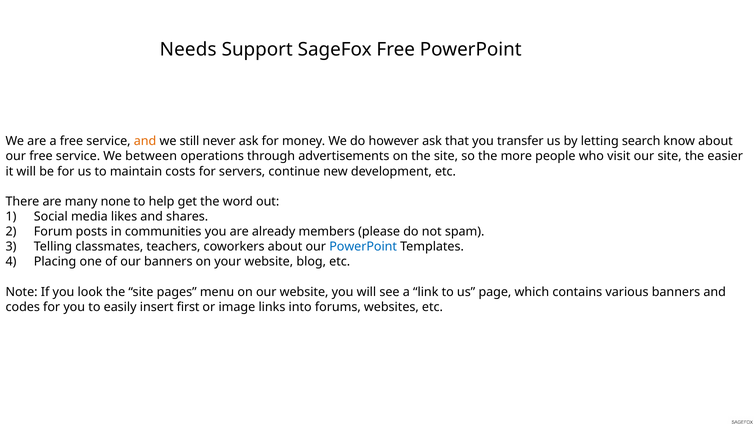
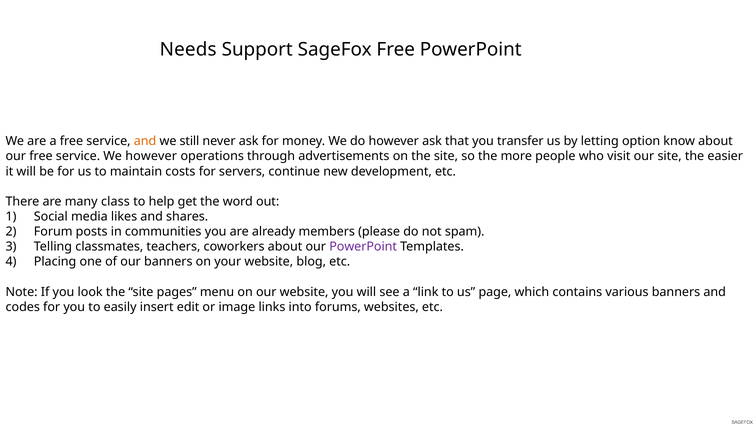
search: search -> option (641, 141)
We between: between -> however (151, 156)
none: none -> class (115, 202)
PowerPoint colour: blue -> purple (363, 247)
first: first -> edit (188, 307)
